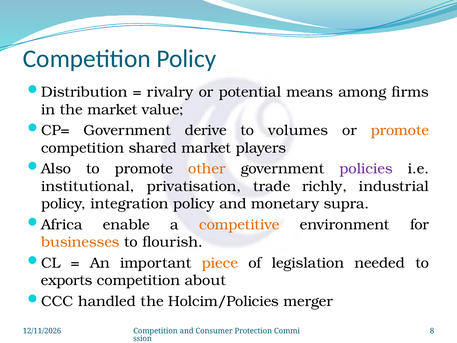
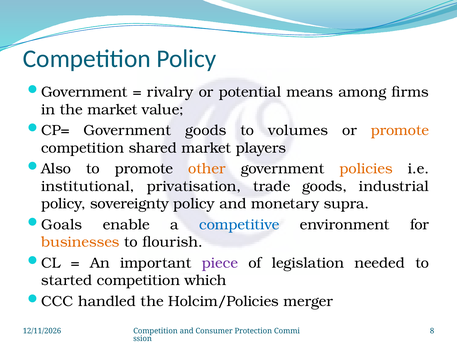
Distribution: Distribution -> Government (84, 92)
Government derive: derive -> goods (206, 130)
policies colour: purple -> orange (366, 169)
trade richly: richly -> goods (325, 186)
integration: integration -> sovereignty (130, 204)
Africa: Africa -> Goals (62, 224)
competitive colour: orange -> blue (239, 224)
piece colour: orange -> purple (220, 263)
exports: exports -> started (67, 280)
about: about -> which (205, 280)
